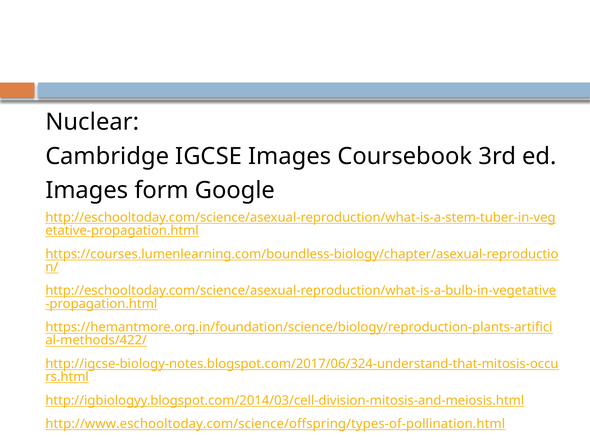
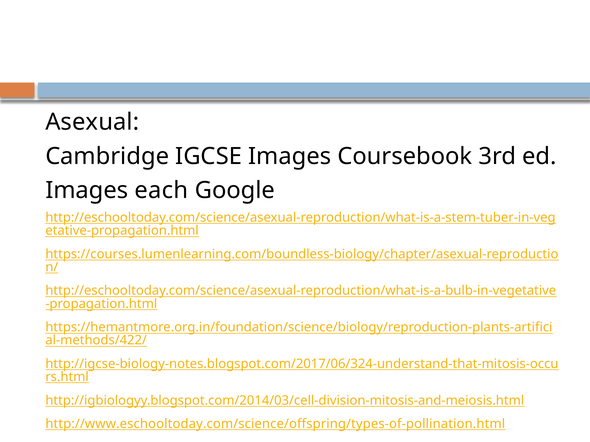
Nuclear: Nuclear -> Asexual (92, 122)
form: form -> each (161, 191)
